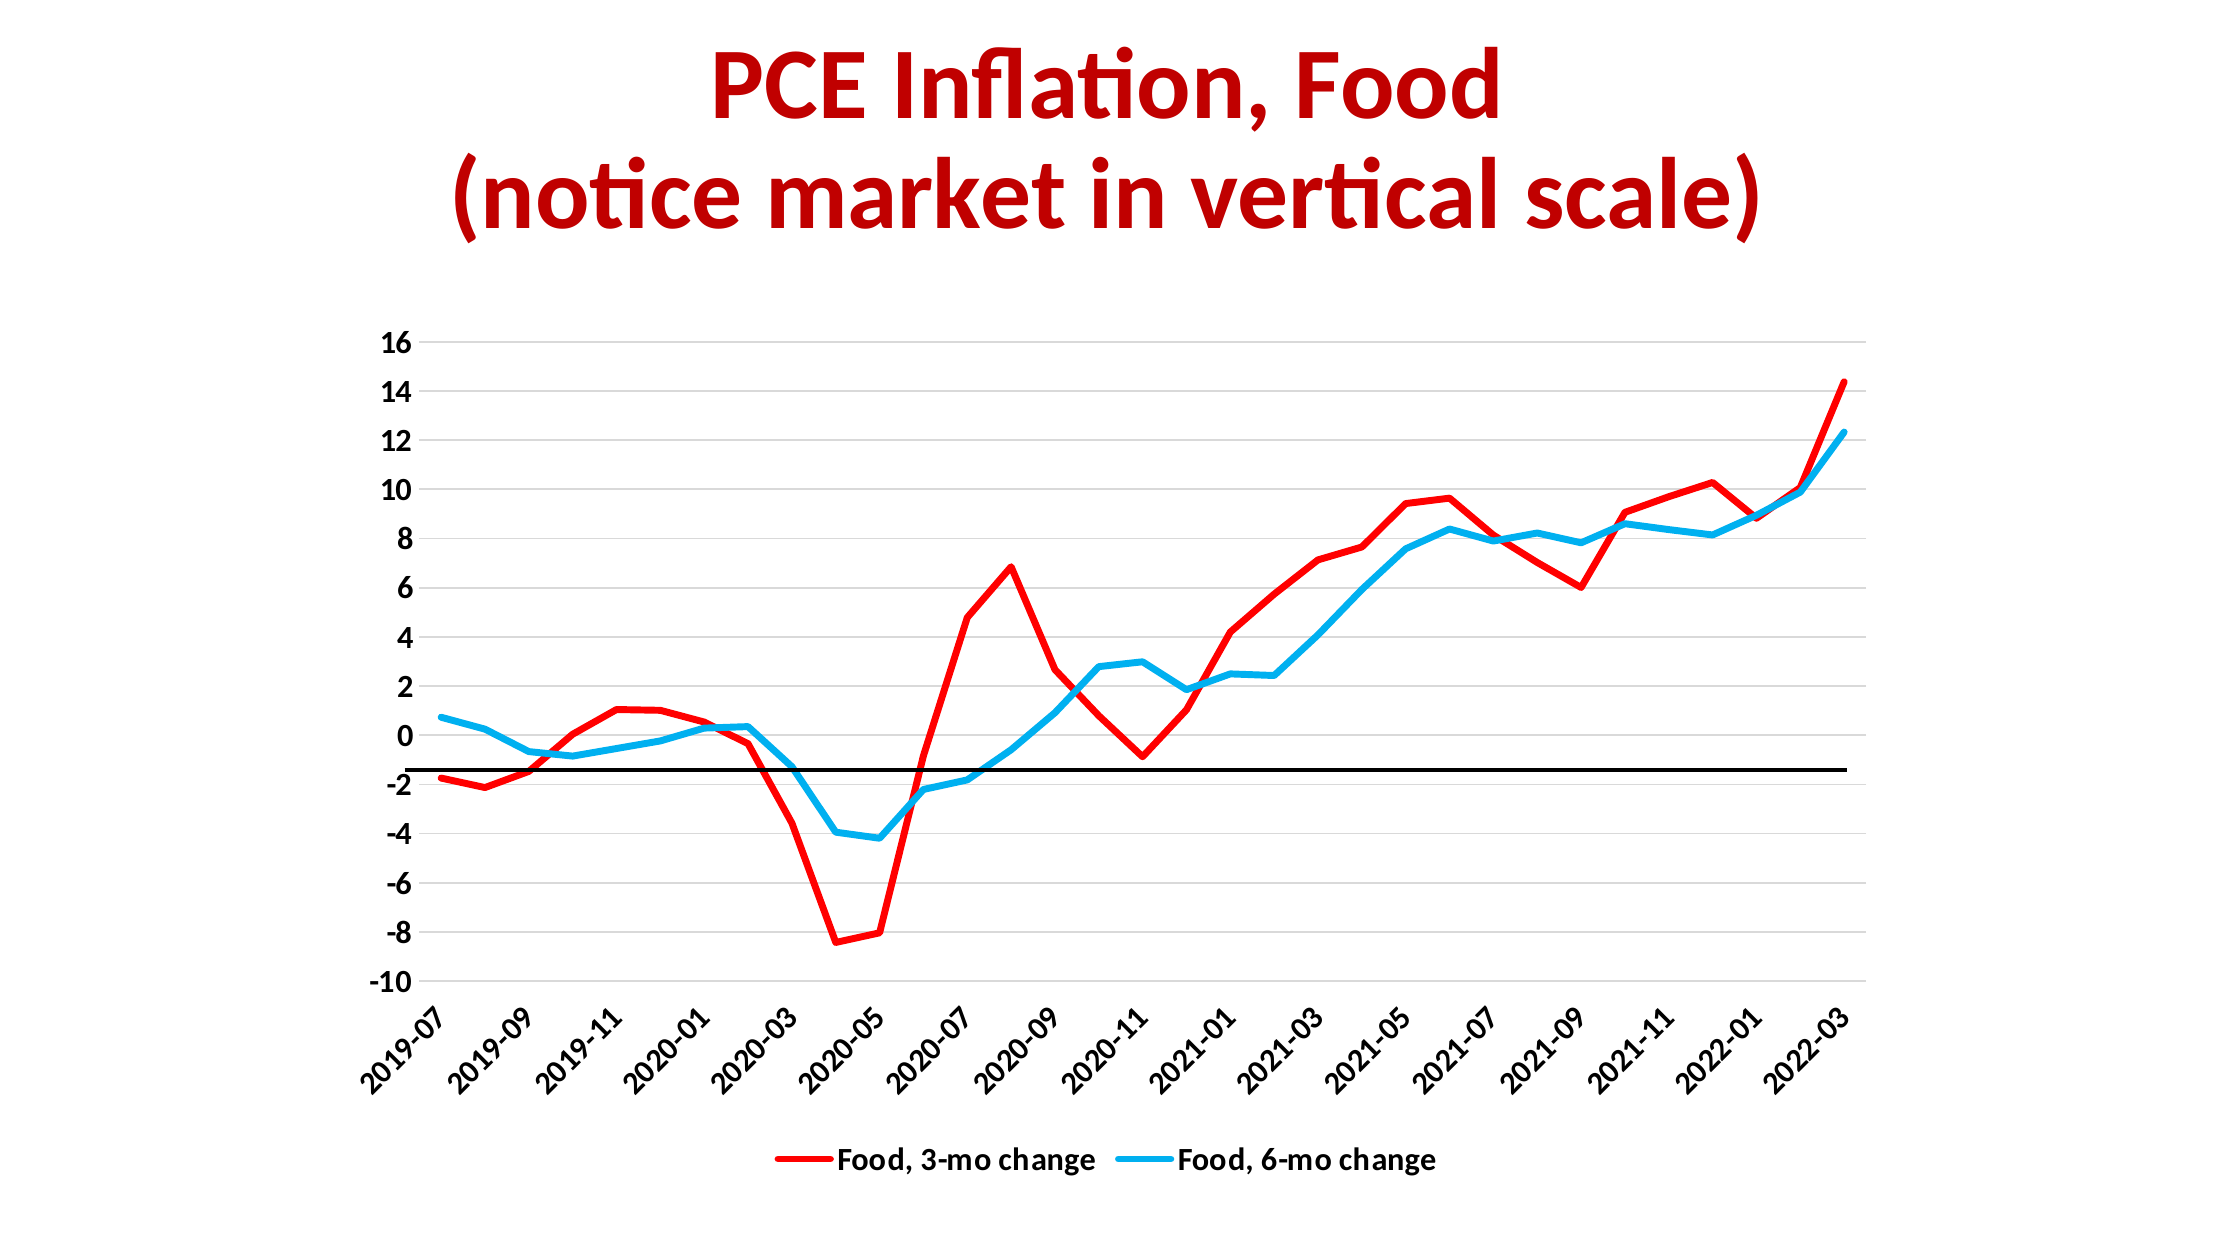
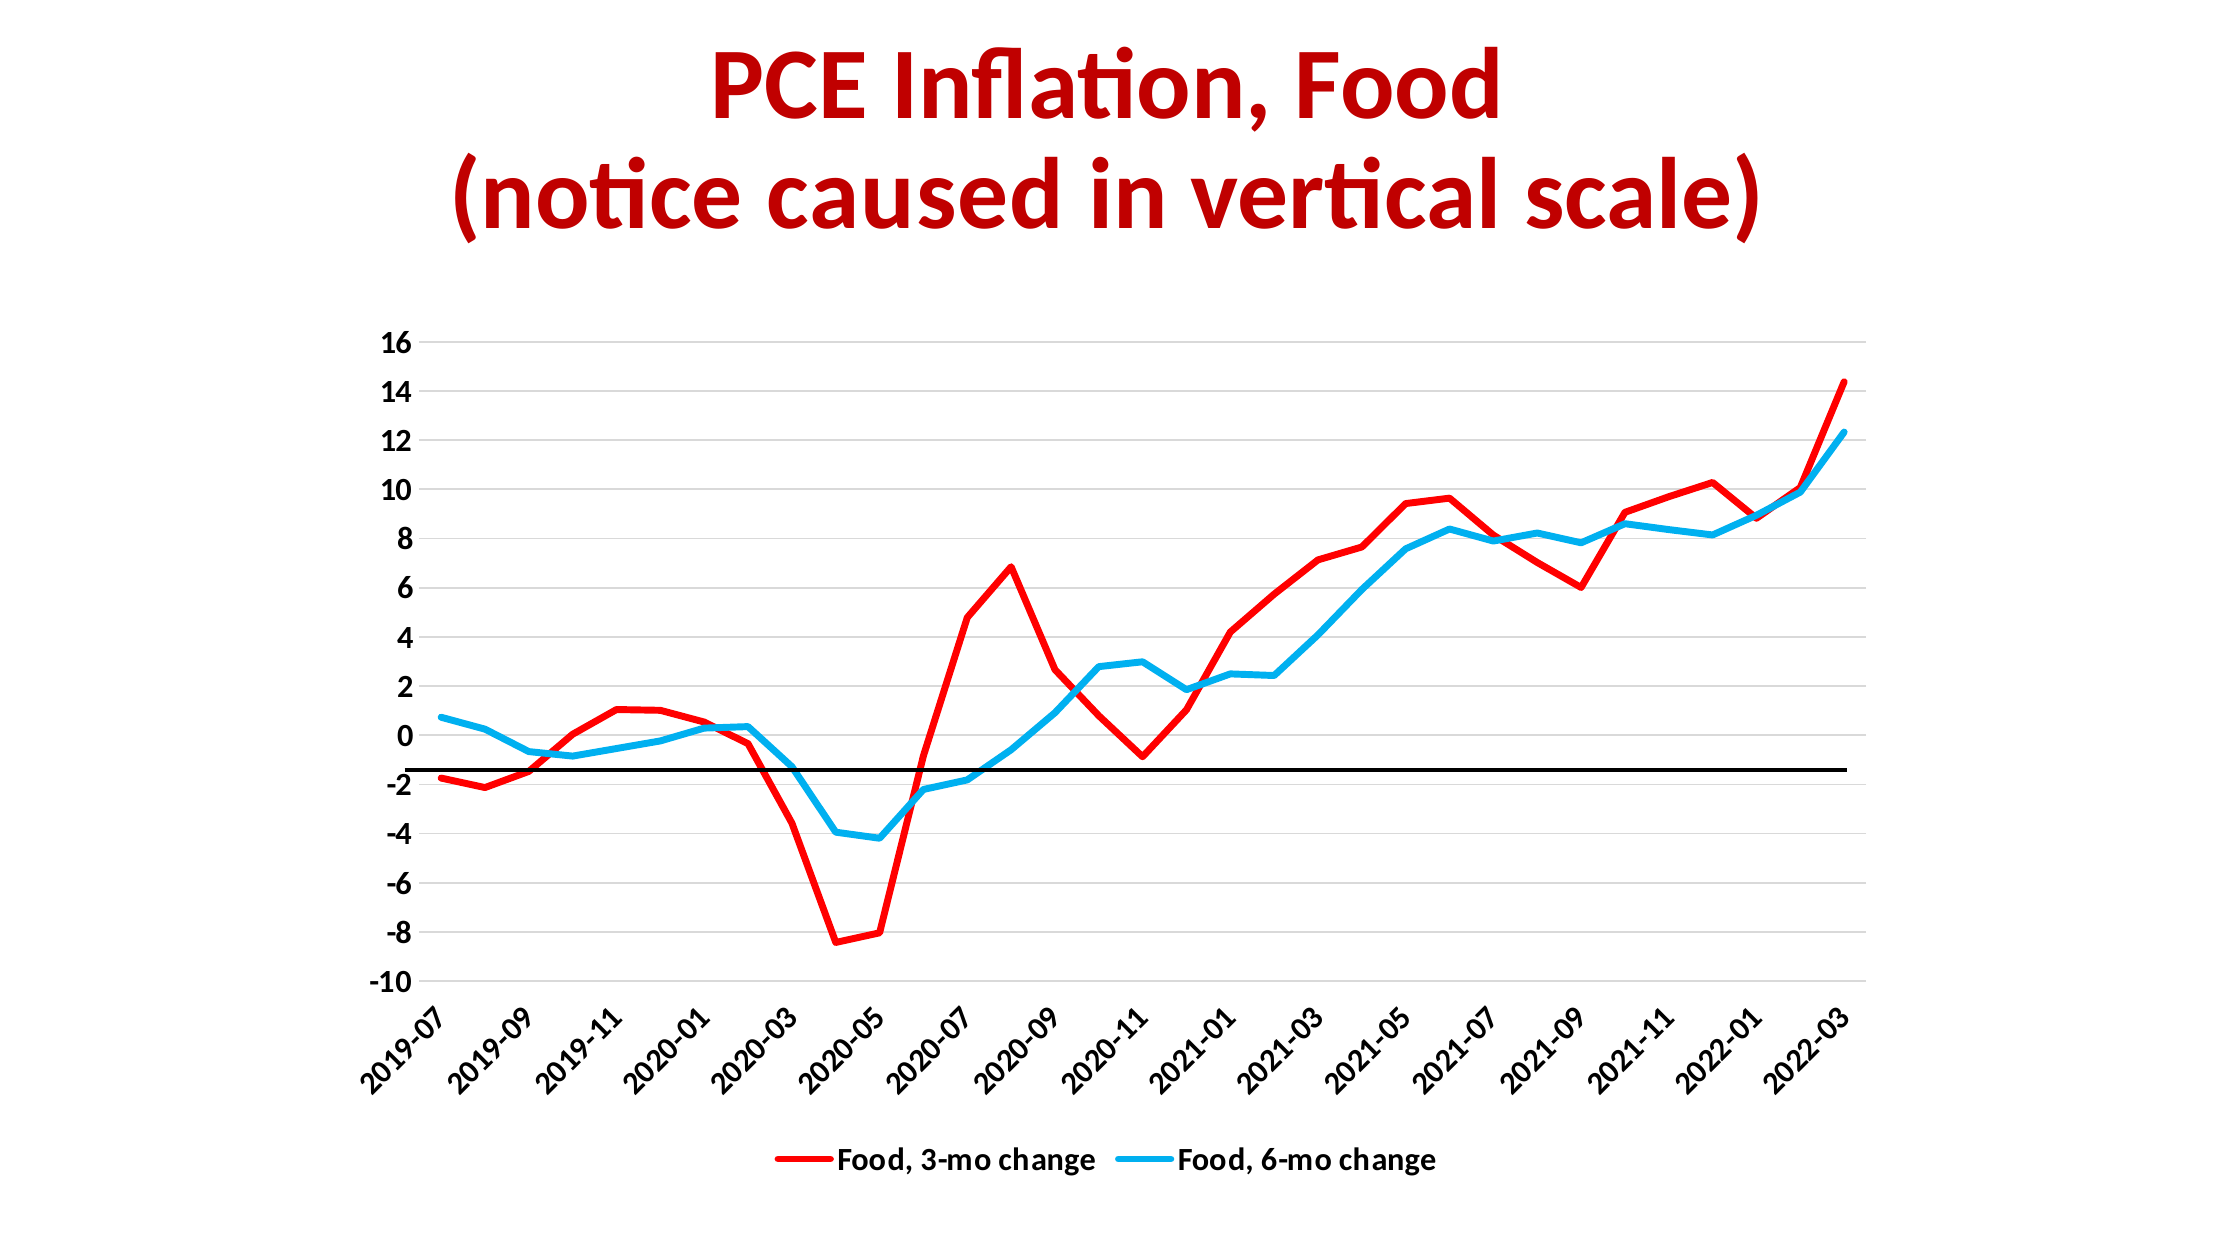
market: market -> caused (915, 195)
